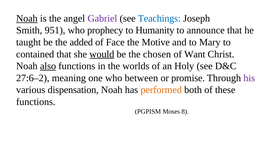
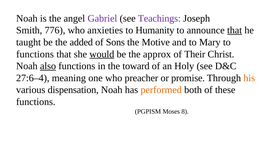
Noah underline: present -> none (27, 18)
Teachings colour: blue -> purple (159, 18)
951: 951 -> 776 (55, 30)
prophecy: prophecy -> anxieties (105, 30)
that underline: none -> present (235, 30)
Face: Face -> Sons (115, 42)
contained: contained -> functions (35, 54)
chosen: chosen -> approx (157, 54)
Want: Want -> Their (195, 54)
worlds: worlds -> toward (136, 66)
27:6–2: 27:6–2 -> 27:6–4 (33, 78)
between: between -> preacher (141, 78)
his colour: purple -> orange (249, 78)
